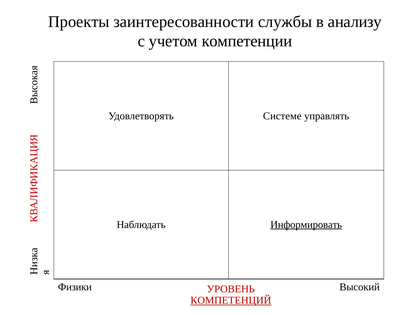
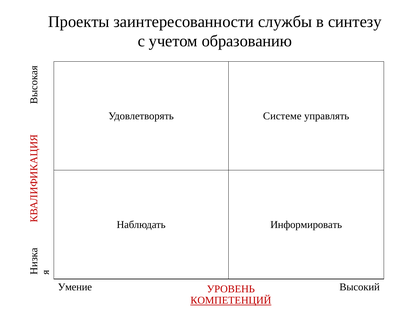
анализу: анализу -> синтезу (355, 22)
компетенции: компетенции -> образованию (247, 41)
Информировать underline: present -> none (306, 225)
Физики: Физики -> Умение (75, 287)
